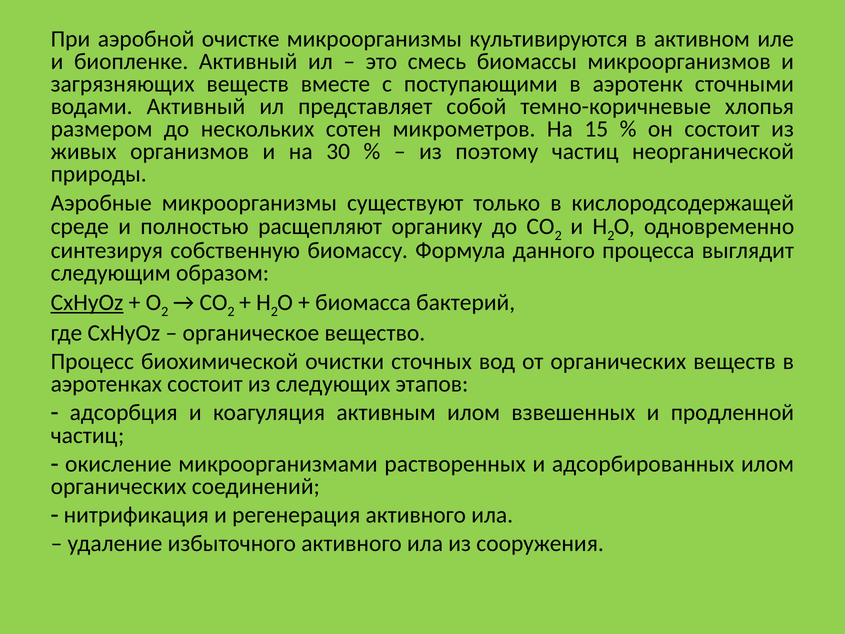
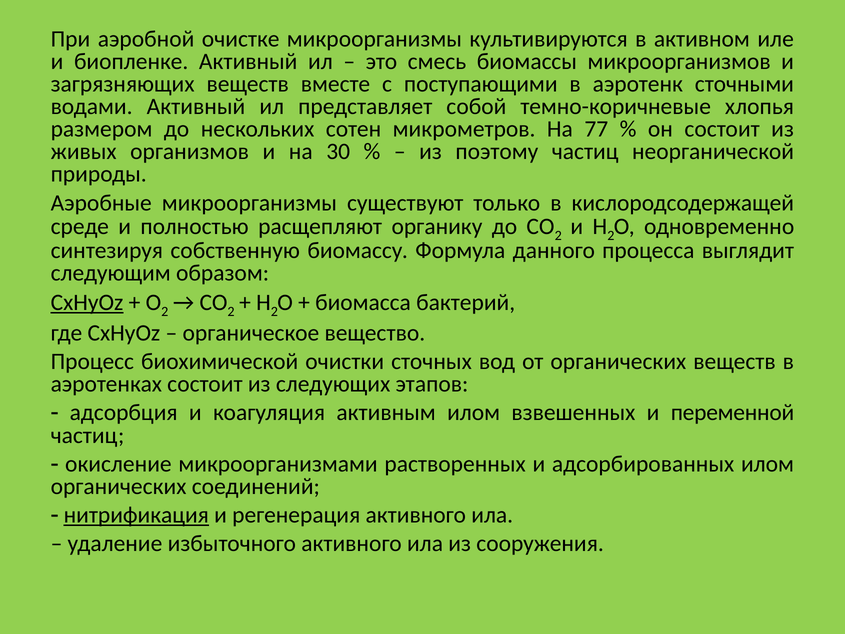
15: 15 -> 77 (596, 129)
продленной: продленной -> переменной (732, 413)
нитрификация underline: none -> present (136, 515)
